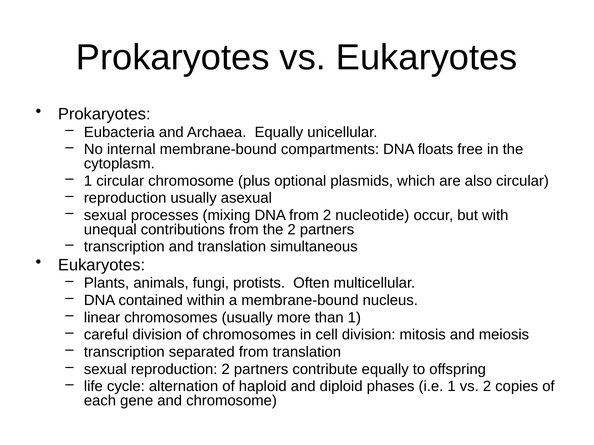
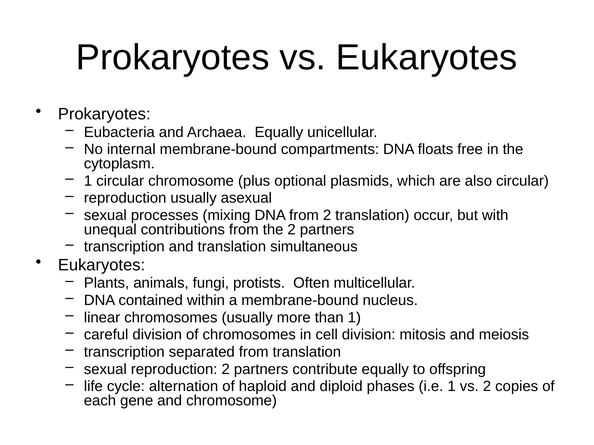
2 nucleotide: nucleotide -> translation (372, 215)
